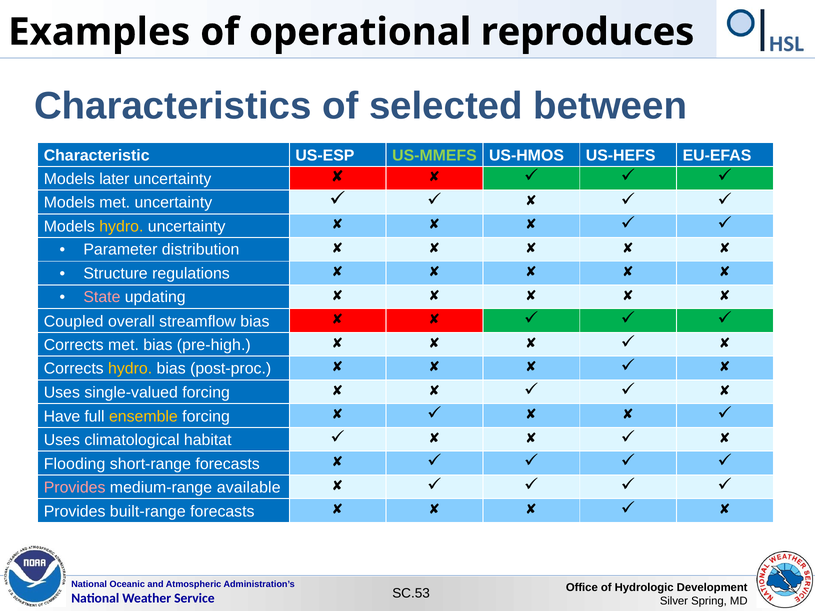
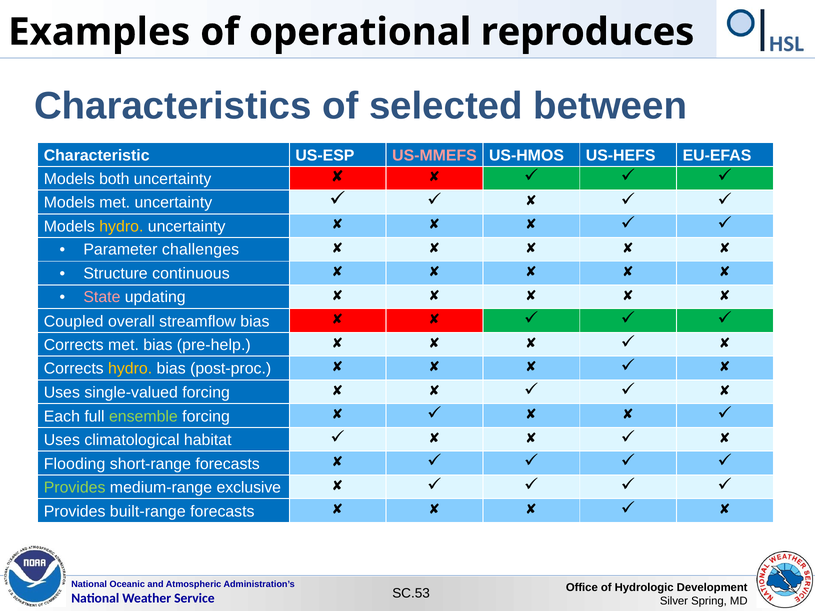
US-MMEFS colour: light green -> pink (434, 155)
later: later -> both (114, 179)
distribution: distribution -> challenges (201, 250)
regulations: regulations -> continuous (191, 273)
pre-high: pre-high -> pre-help (214, 345)
Have: Have -> Each (62, 417)
ensemble colour: yellow -> light green (143, 417)
Provides colour: pink -> light green (75, 488)
available: available -> exclusive (249, 488)
